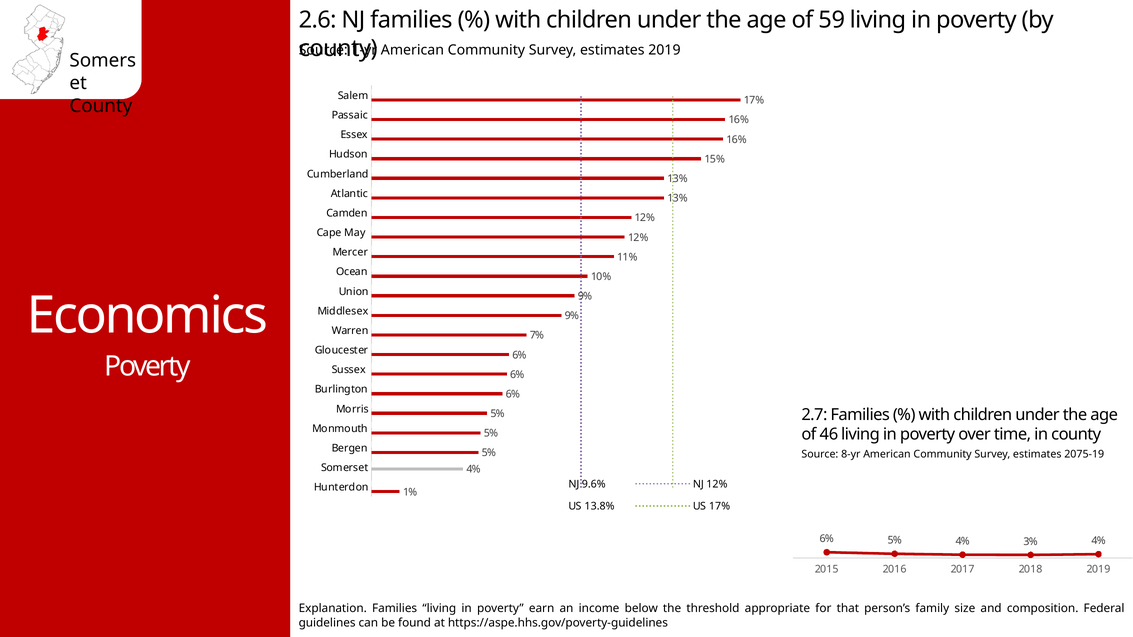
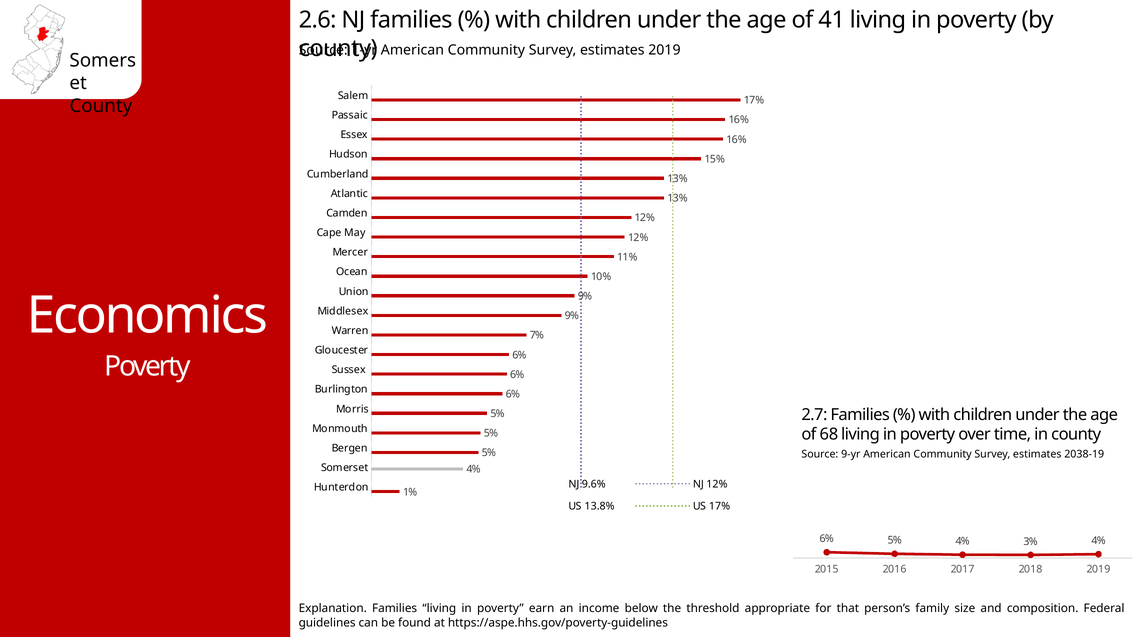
59: 59 -> 41 (832, 20)
46: 46 -> 68 (829, 435)
8-yr: 8-yr -> 9-yr (851, 455)
2075-19: 2075-19 -> 2038-19 (1084, 455)
